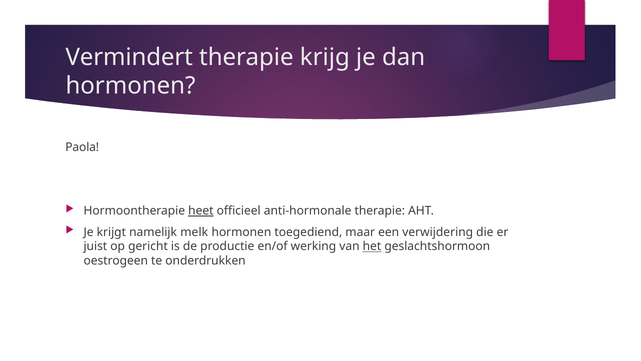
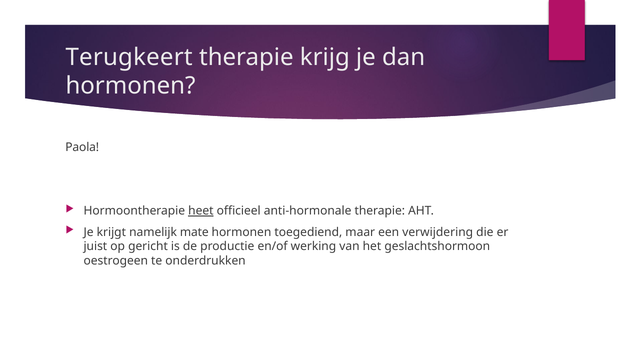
Vermindert: Vermindert -> Terugkeert (129, 57)
melk: melk -> mate (194, 232)
het underline: present -> none (372, 246)
